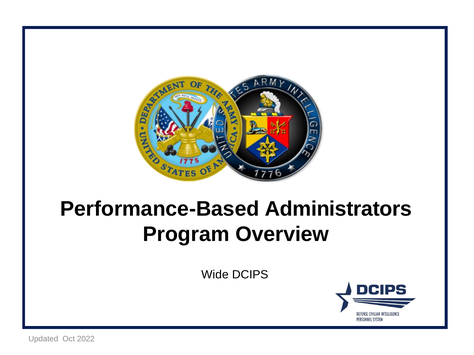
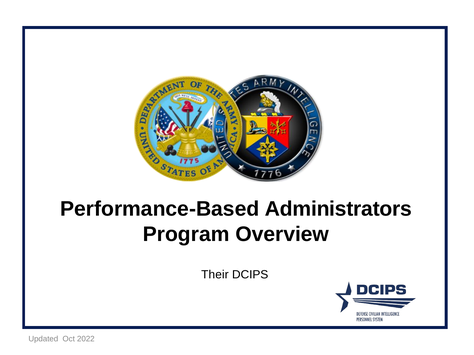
Wide: Wide -> Their (215, 275)
